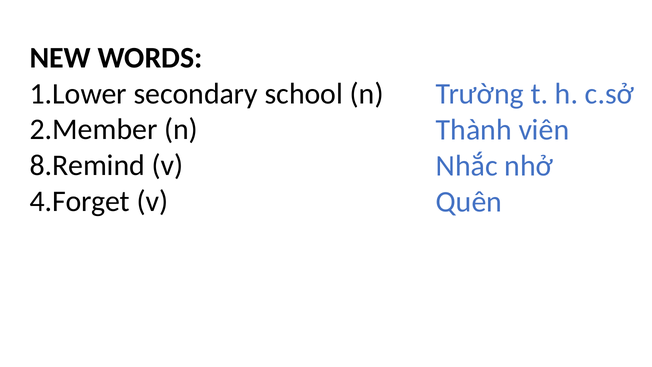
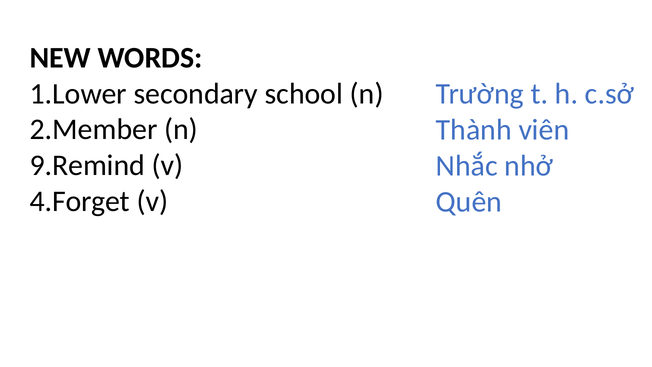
8.Remind: 8.Remind -> 9.Remind (87, 165)
